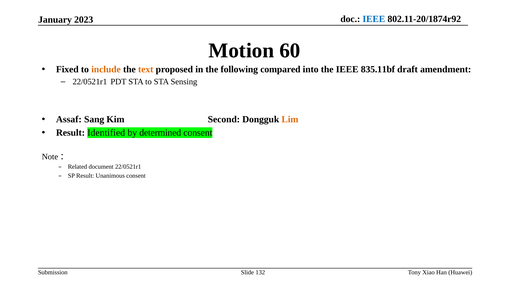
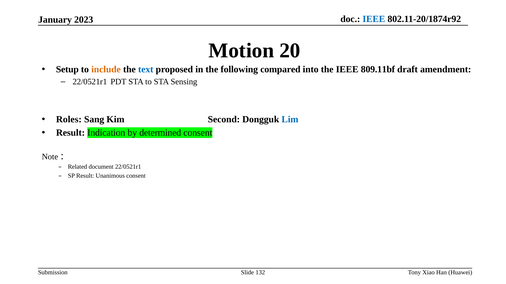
60: 60 -> 20 (290, 51)
Fixed: Fixed -> Setup (67, 70)
text colour: orange -> blue (146, 70)
835.11bf: 835.11bf -> 809.11bf (378, 70)
Assaf: Assaf -> Roles (69, 120)
Lim colour: orange -> blue (290, 120)
Identified: Identified -> Indication (106, 133)
